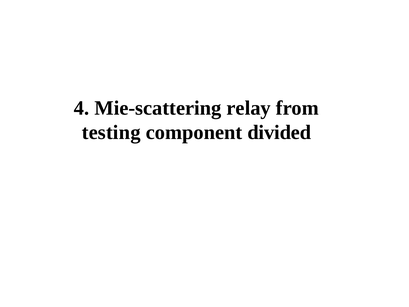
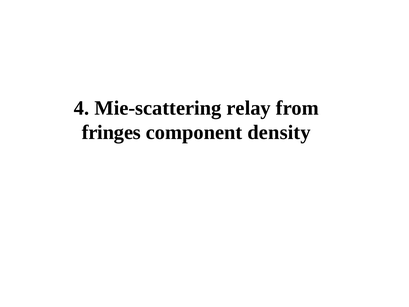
testing: testing -> fringes (111, 132)
divided: divided -> density (279, 132)
